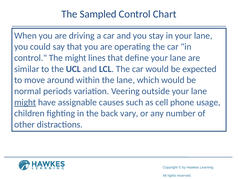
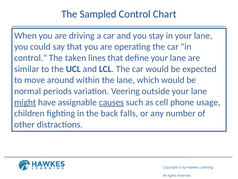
The might: might -> taken (76, 58)
causes underline: none -> present (111, 102)
vary: vary -> falls (129, 113)
